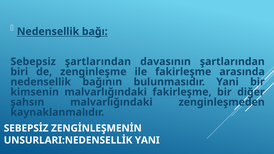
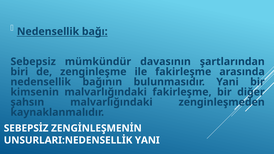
Sebepsiz şartlarından: şartlarından -> mümkündür (98, 62)
